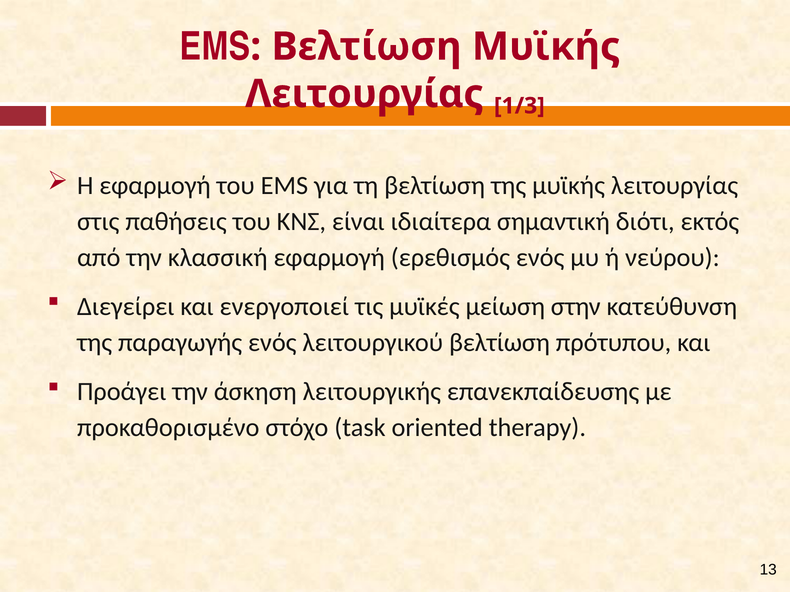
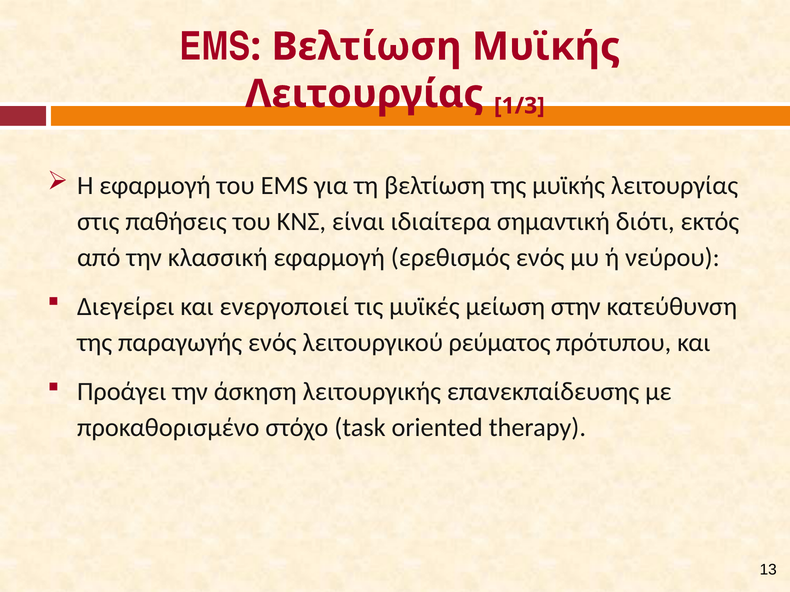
λειτουργικού βελτίωση: βελτίωση -> ρεύματος (500, 343)
